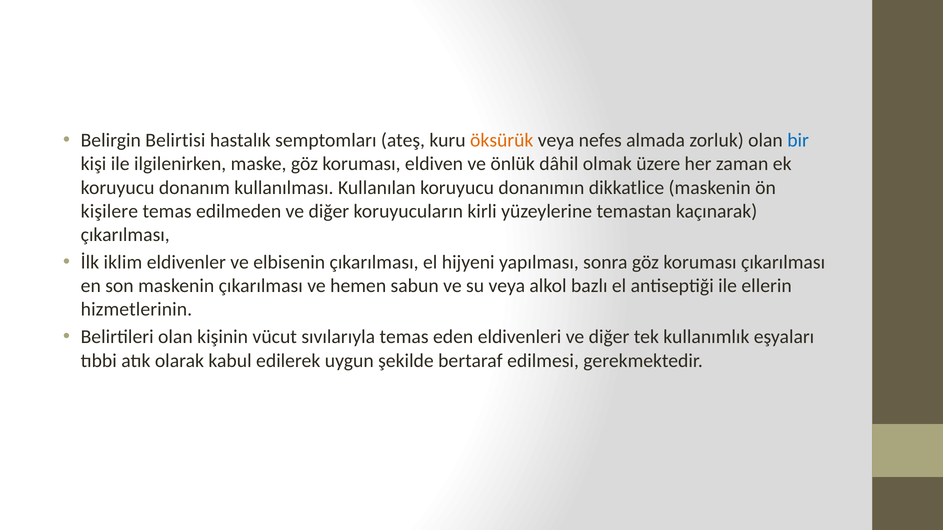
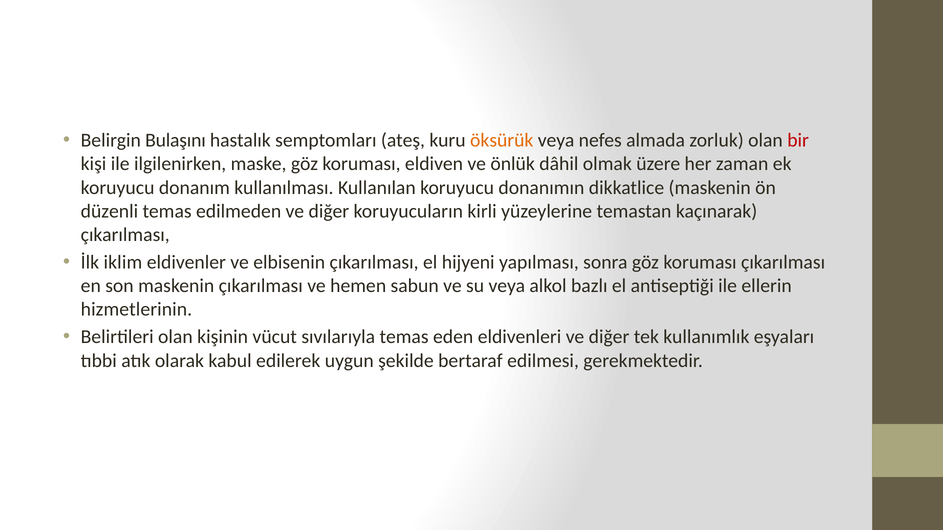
Belirtisi: Belirtisi -> Bulaşını (175, 141)
bir colour: blue -> red (798, 141)
kişilere: kişilere -> düzenli (109, 211)
